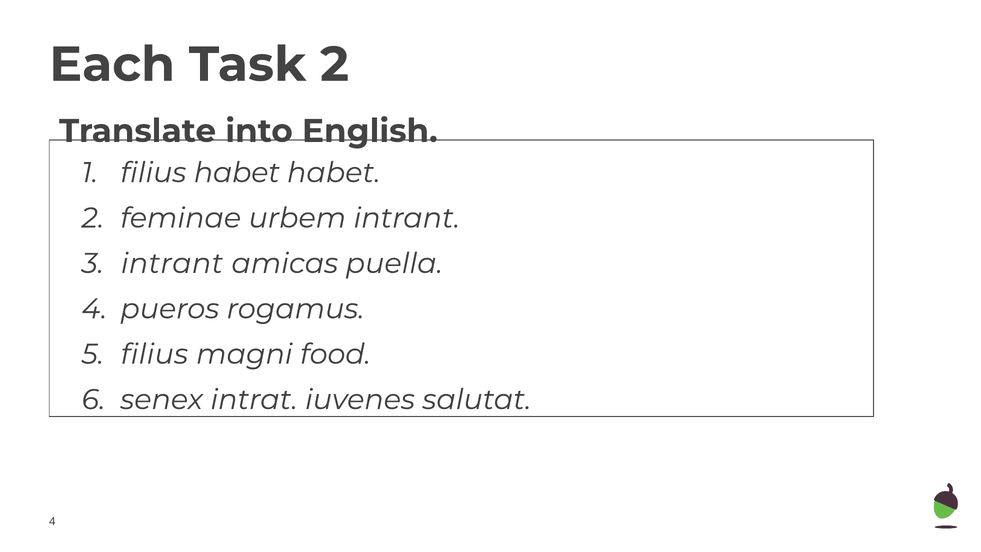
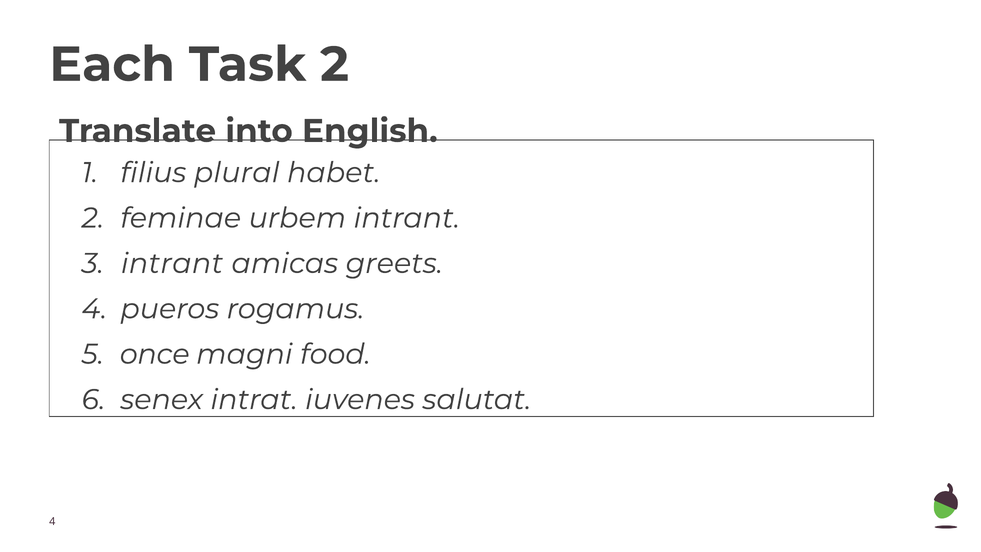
filius habet: habet -> plural (237, 173)
puella: puella -> greets (394, 263)
filius: filius -> once (155, 354)
